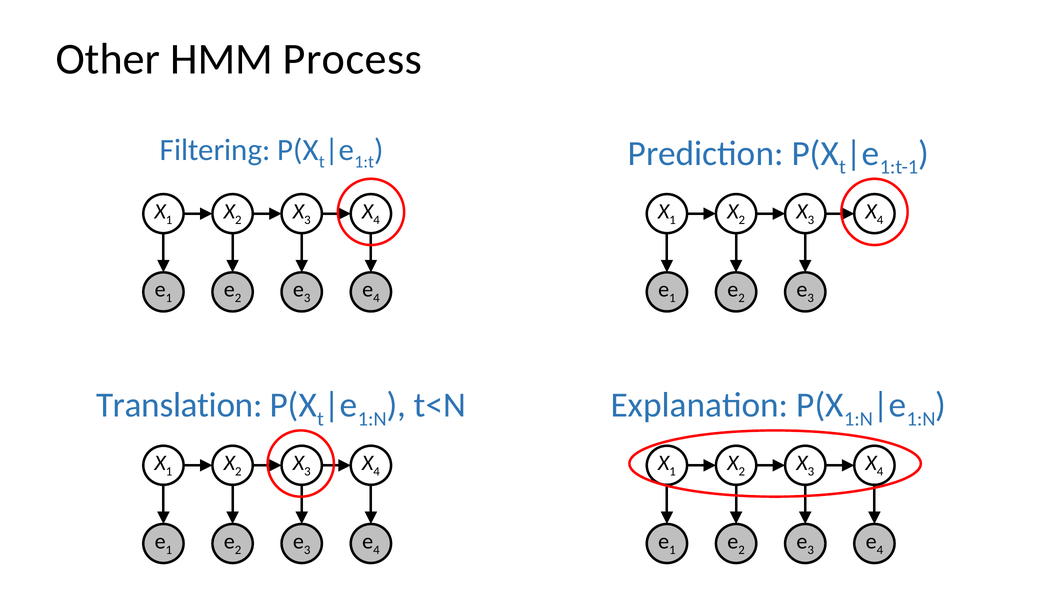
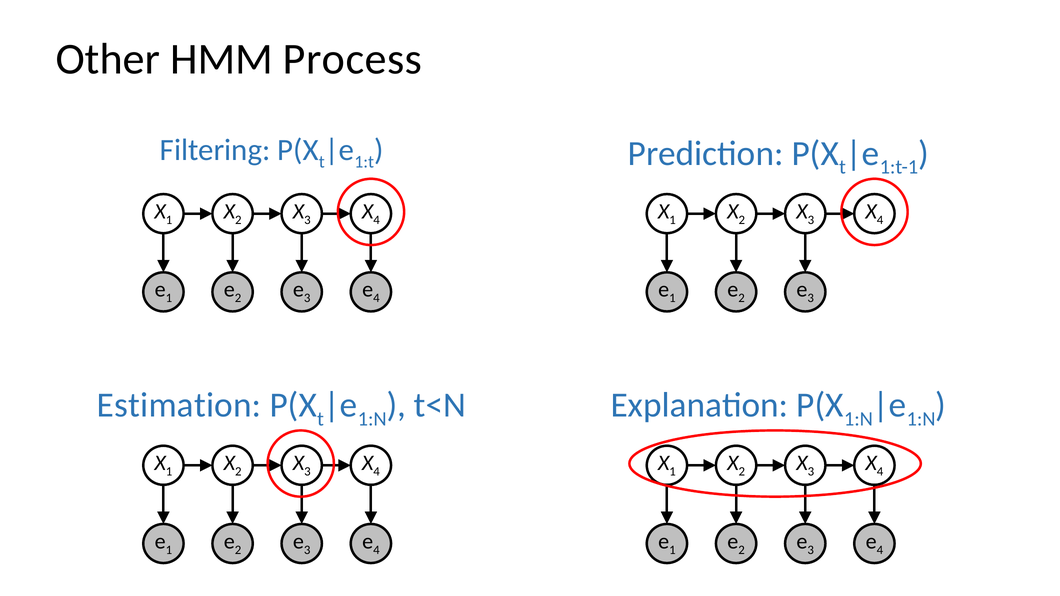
Translation: Translation -> Estimation (179, 405)
